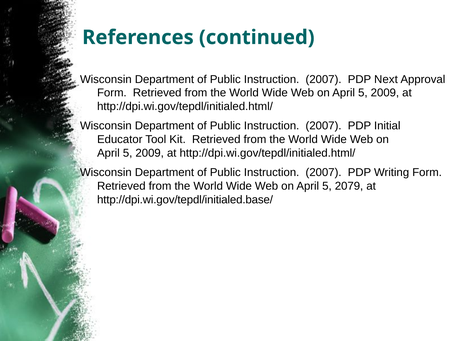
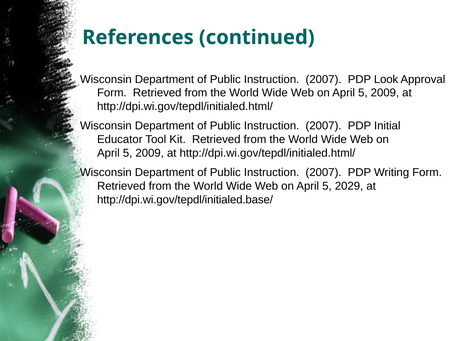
Next: Next -> Look (386, 79)
2079: 2079 -> 2029 (349, 186)
